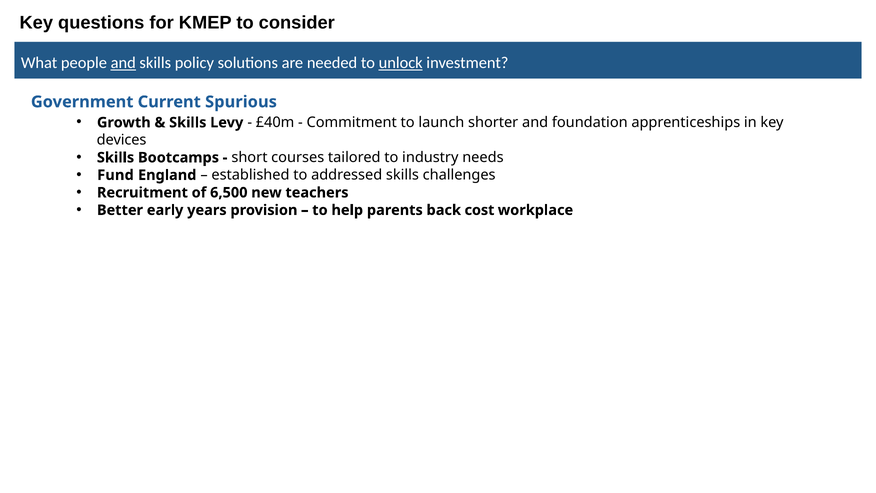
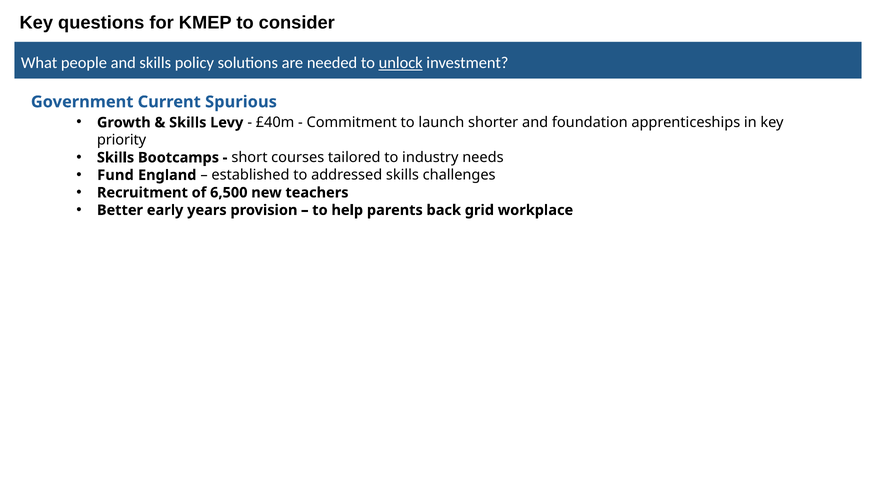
and underline: present -> none (123, 63)
devices: devices -> priority (122, 140)
cost: cost -> grid (479, 210)
